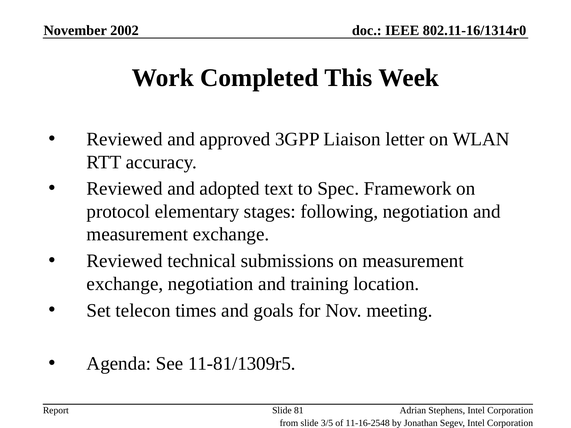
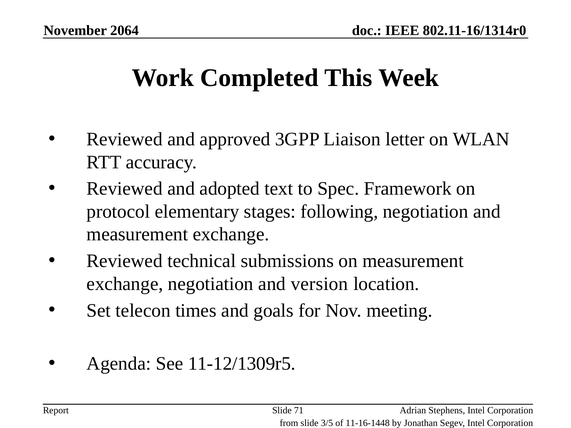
2002: 2002 -> 2064 (124, 30)
training: training -> version (319, 284)
11-81/1309r5: 11-81/1309r5 -> 11-12/1309r5 (242, 364)
81: 81 -> 71 (299, 411)
11-16-2548: 11-16-2548 -> 11-16-1448 (368, 423)
